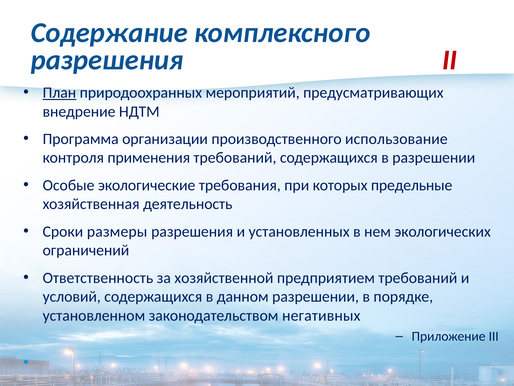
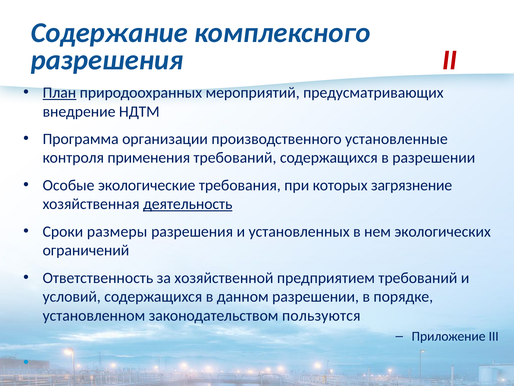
использование: использование -> установленные (396, 139)
предельные: предельные -> загрязнение (412, 185)
деятельность underline: none -> present (188, 204)
негативных: негативных -> пользуются (321, 315)
